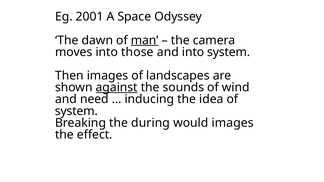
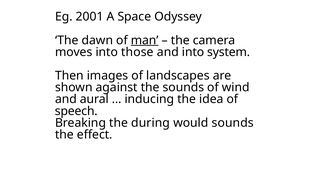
against underline: present -> none (117, 88)
need: need -> aural (94, 99)
system: system -> speech (76, 111)
would images: images -> sounds (233, 123)
